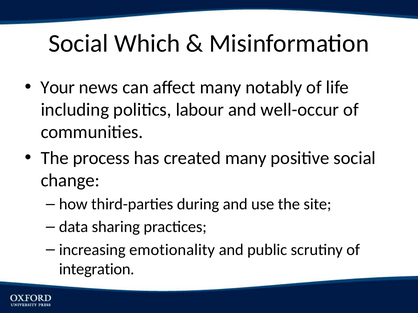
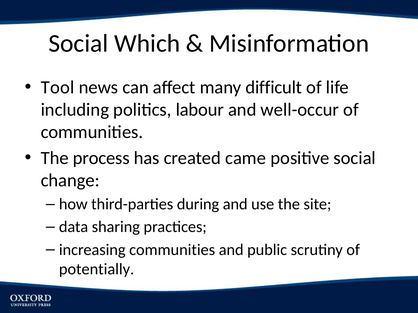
Your: Your -> Tool (58, 88)
notably: notably -> difficult (274, 88)
created many: many -> came (246, 158)
increasing emotionality: emotionality -> communities (172, 250)
integration: integration -> potentially (97, 270)
